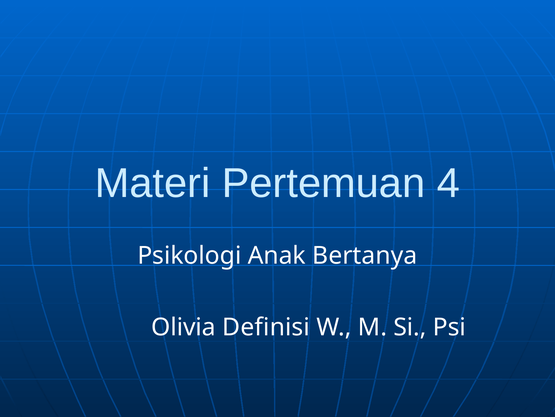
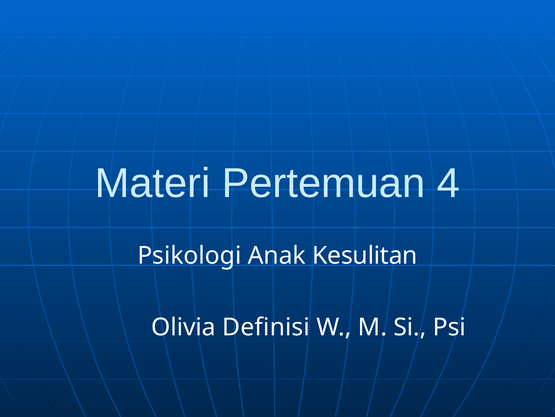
Bertanya: Bertanya -> Kesulitan (365, 255)
